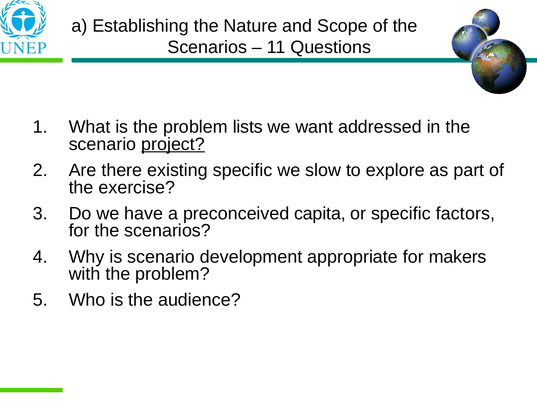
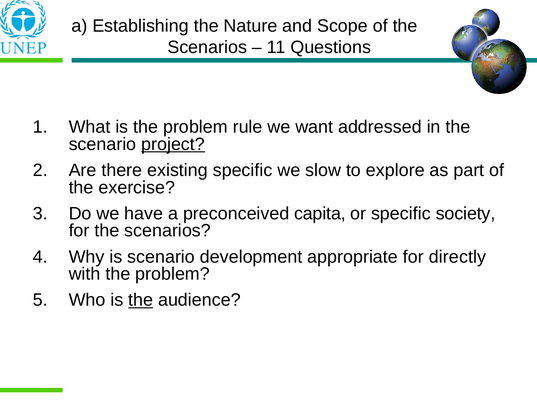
lists: lists -> rule (248, 127)
factors: factors -> society (466, 214)
makers: makers -> directly (457, 257)
the underline: none -> present (141, 301)
